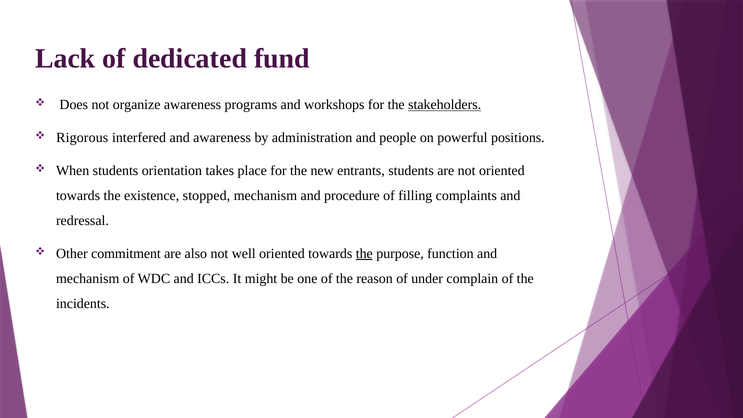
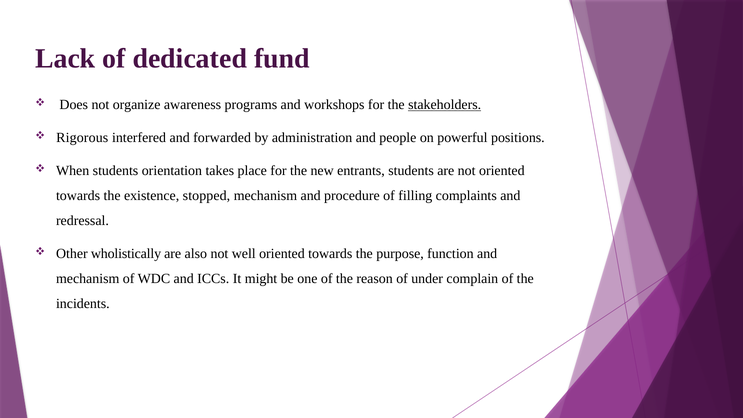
and awareness: awareness -> forwarded (222, 138)
commitment: commitment -> wholistically (126, 253)
the underline: present -> none (364, 253)
